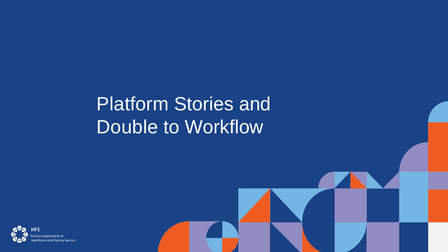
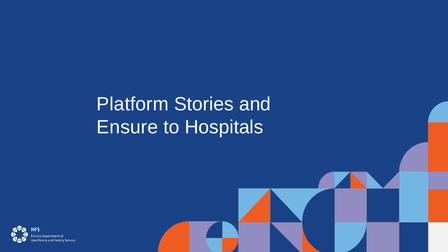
Double: Double -> Ensure (127, 127)
Workflow: Workflow -> Hospitals (224, 127)
